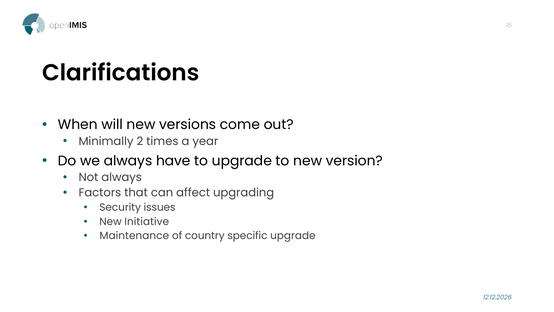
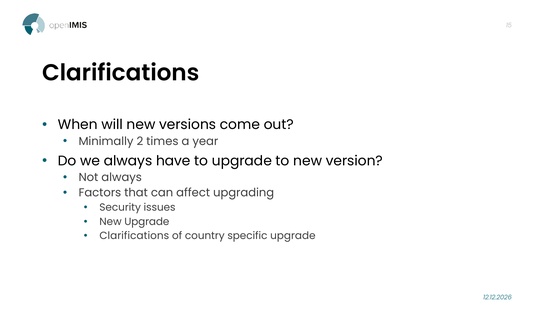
New Initiative: Initiative -> Upgrade (147, 221)
Maintenance: Maintenance -> Clarifications (134, 235)
